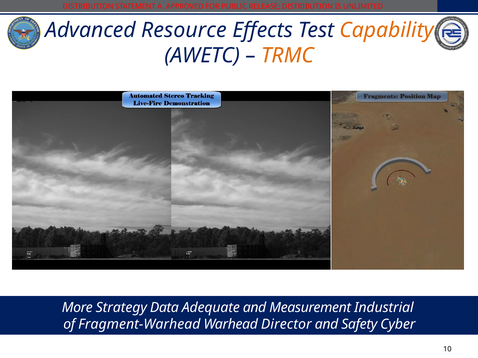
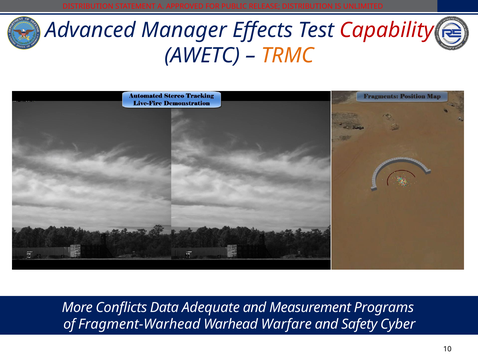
Resource: Resource -> Manager (184, 30)
Capability colour: orange -> red (387, 30)
Strategy: Strategy -> Conflicts (121, 308)
Industrial: Industrial -> Programs (384, 308)
Director: Director -> Warfare (286, 325)
